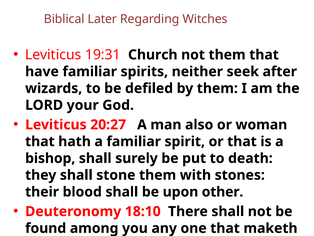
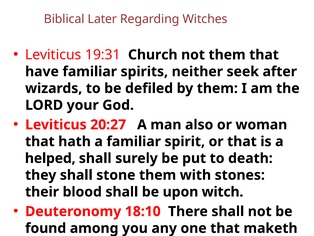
bishop: bishop -> helped (50, 158)
upon other: other -> witch (223, 191)
